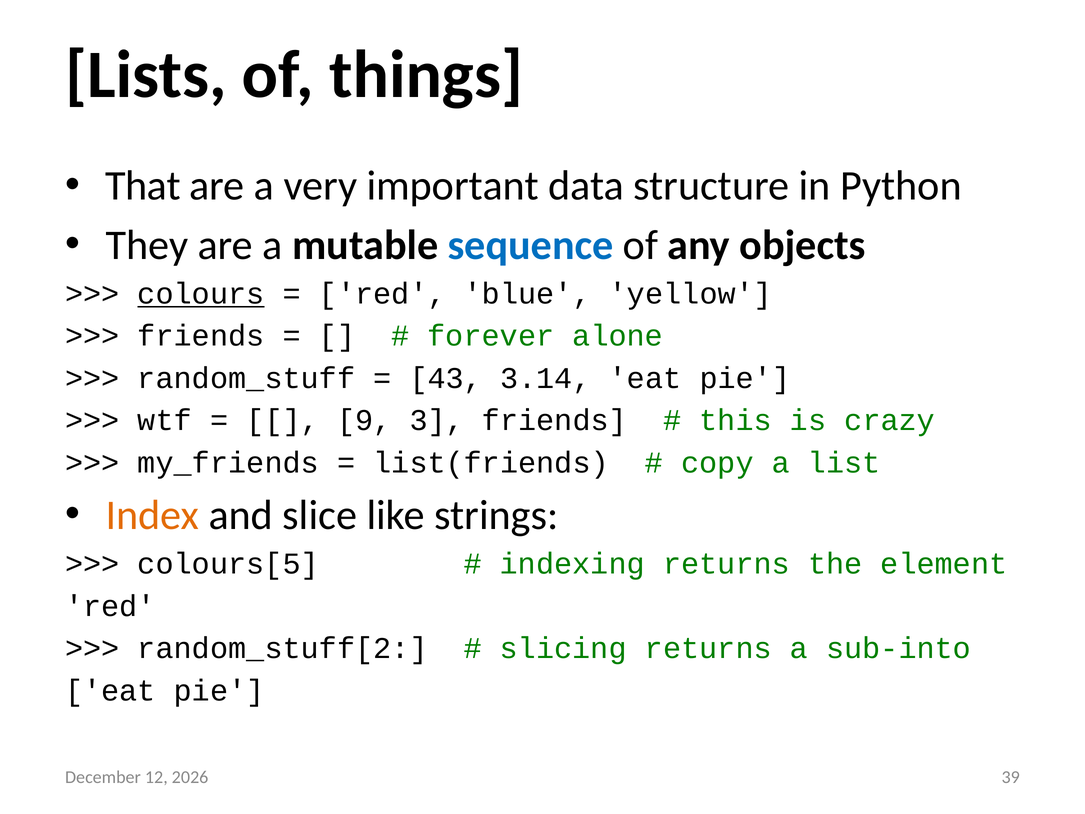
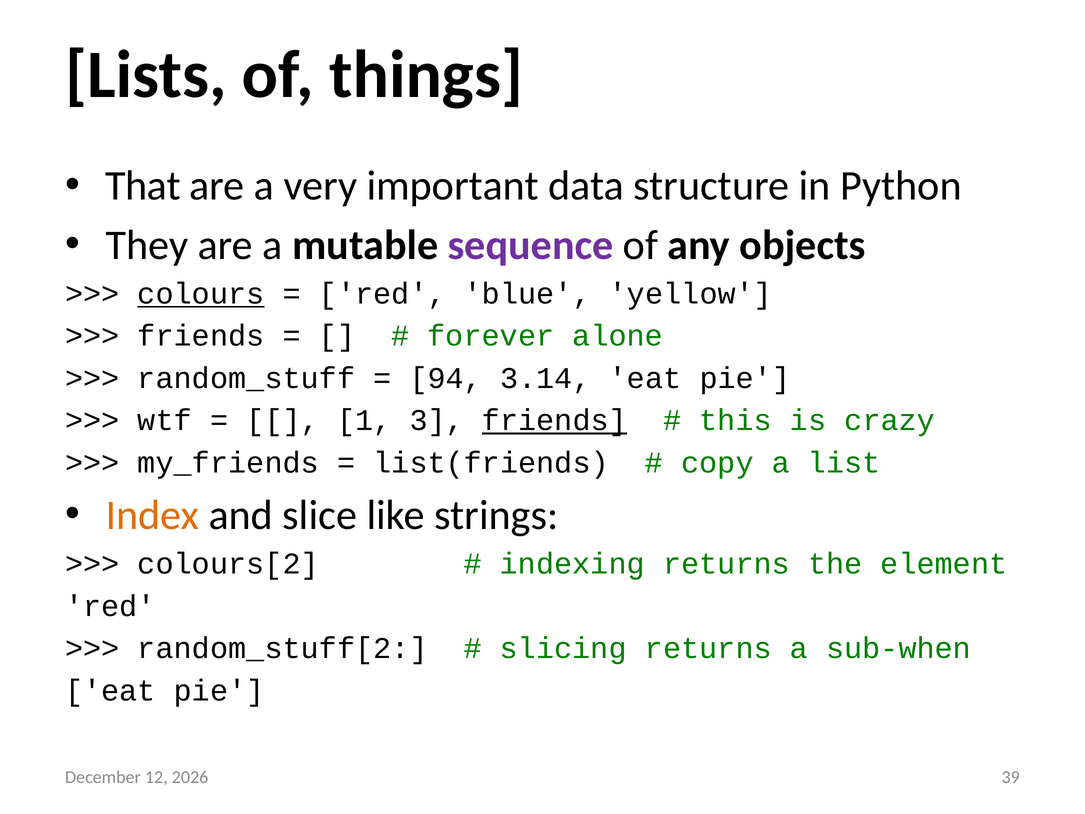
sequence colour: blue -> purple (531, 245)
43: 43 -> 94 (446, 378)
9: 9 -> 1 (364, 420)
friends underline: none -> present (554, 420)
colours[5: colours[5 -> colours[2 (228, 564)
sub-into: sub-into -> sub-when (899, 648)
